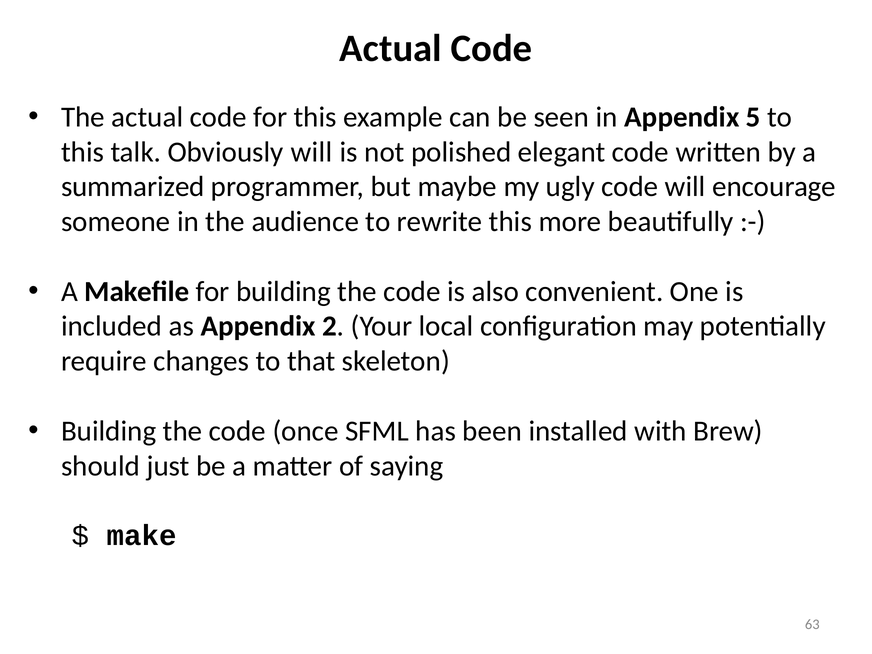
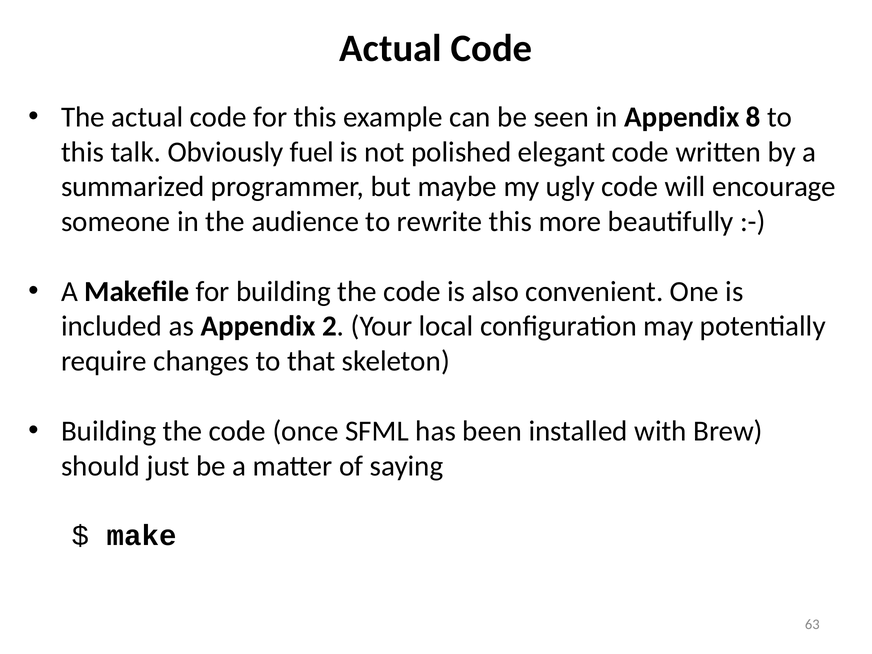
5: 5 -> 8 (753, 117)
Obviously will: will -> fuel (312, 152)
